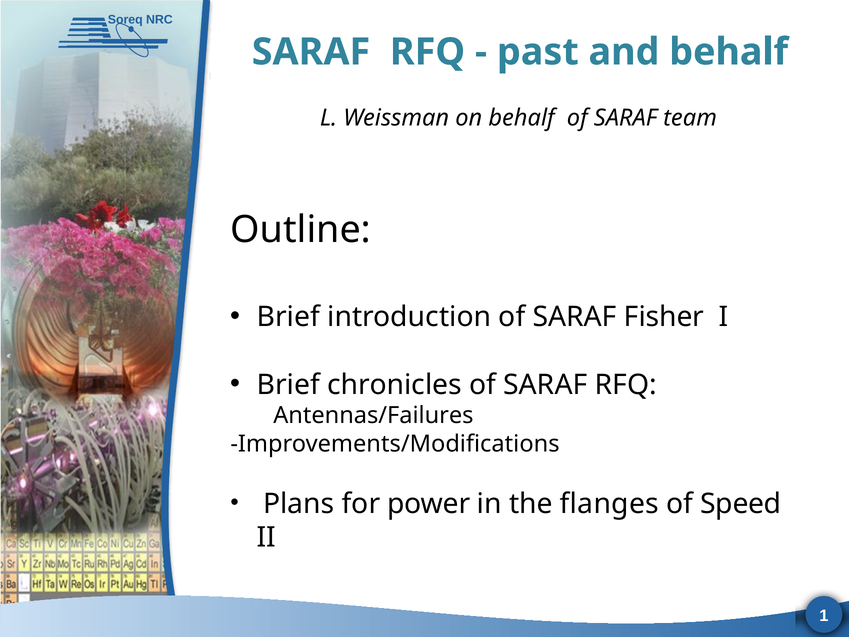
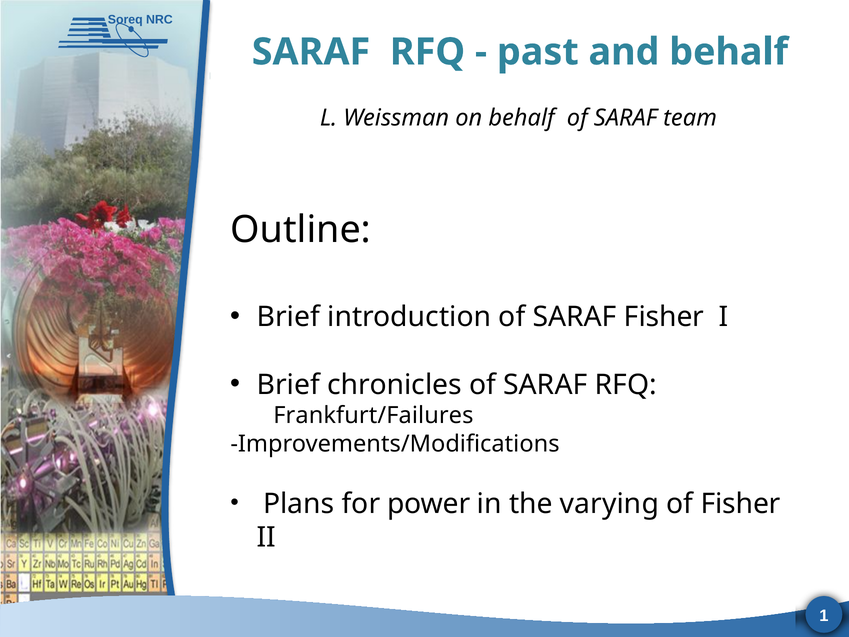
Antennas/Failures: Antennas/Failures -> Frankfurt/Failures (373, 415)
flanges: flanges -> varying (609, 503)
of Speed: Speed -> Fisher (741, 503)
